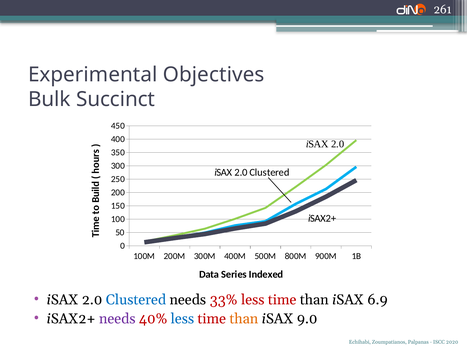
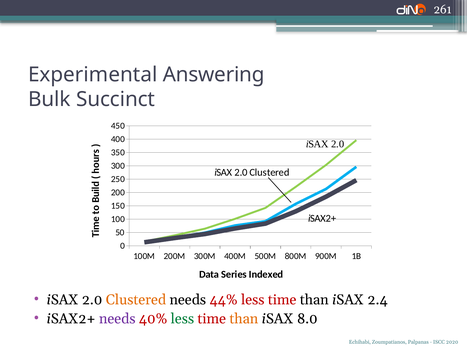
Objectives: Objectives -> Answering (214, 75)
Clustered colour: blue -> orange (136, 300)
33%: 33% -> 44% (224, 300)
6.9: 6.9 -> 2.4 (378, 300)
less colour: blue -> green (182, 319)
9.0: 9.0 -> 8.0 (307, 319)
